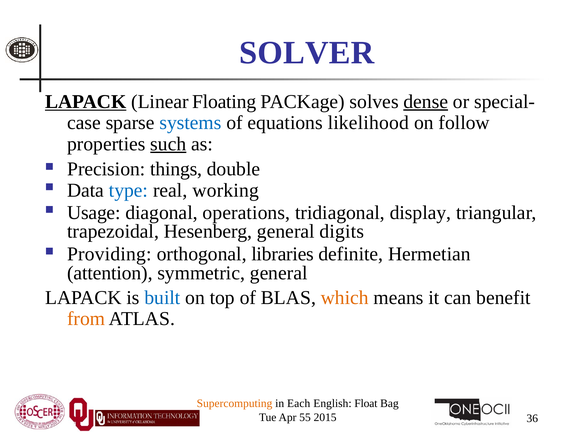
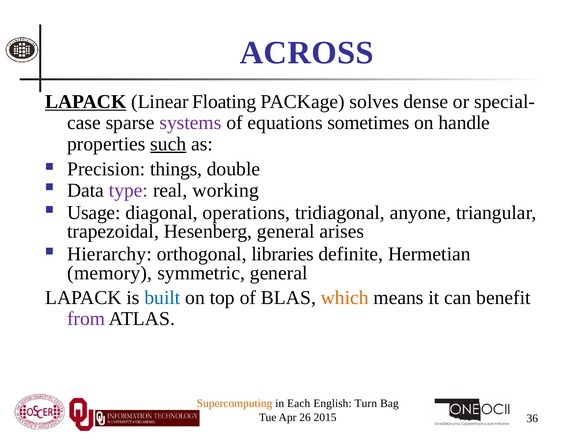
SOLVER: SOLVER -> ACROSS (307, 53)
dense underline: present -> none (426, 102)
systems colour: blue -> purple (190, 123)
likelihood: likelihood -> sometimes (369, 123)
follow: follow -> handle (464, 123)
type colour: blue -> purple (129, 190)
display: display -> anyone (420, 213)
digits: digits -> arises (342, 231)
Providing: Providing -> Hierarchy (109, 254)
attention: attention -> memory (110, 273)
from colour: orange -> purple (86, 319)
Float: Float -> Turn (366, 404)
55: 55 -> 26 (305, 417)
